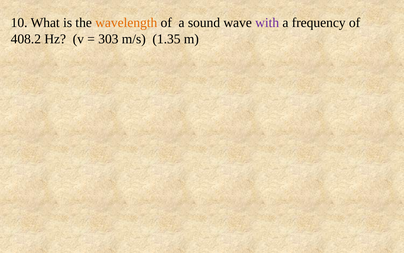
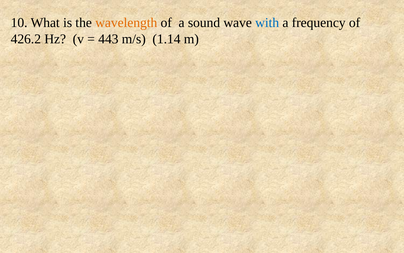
with colour: purple -> blue (267, 23)
408.2: 408.2 -> 426.2 (26, 39)
303: 303 -> 443 (108, 39)
1.35: 1.35 -> 1.14 (166, 39)
